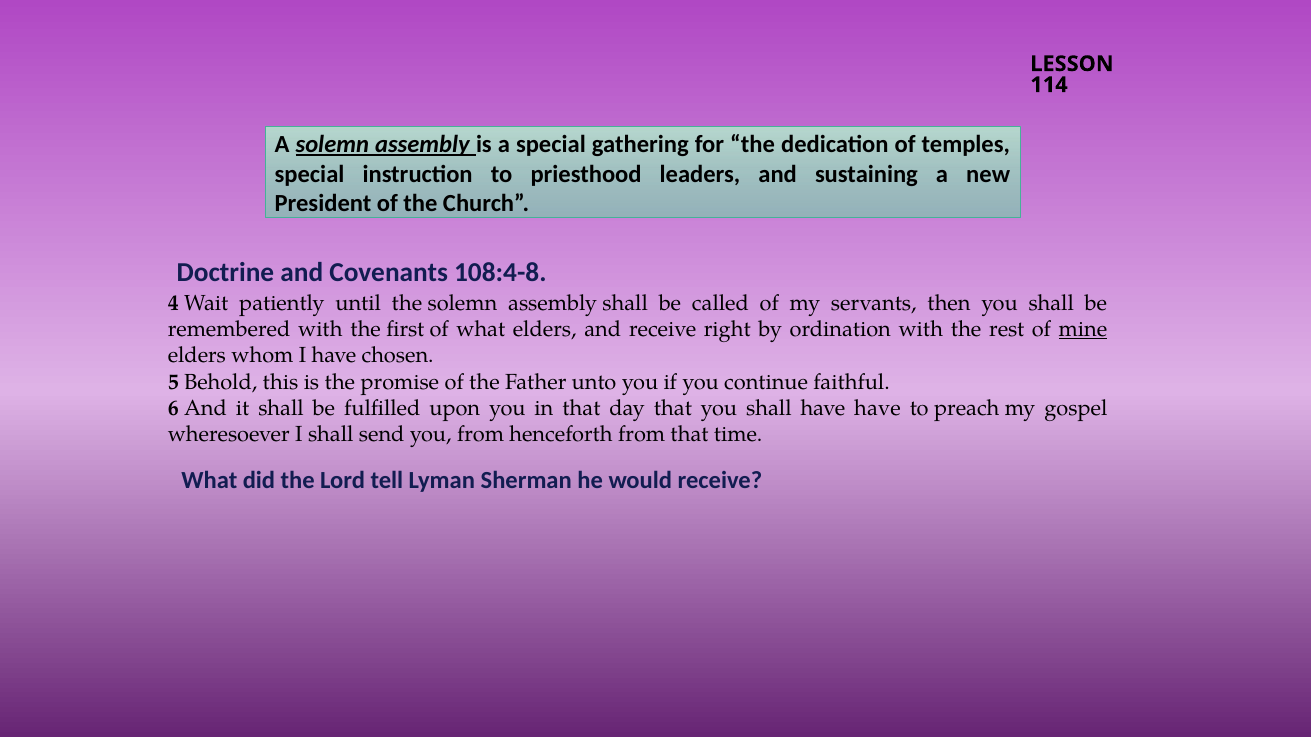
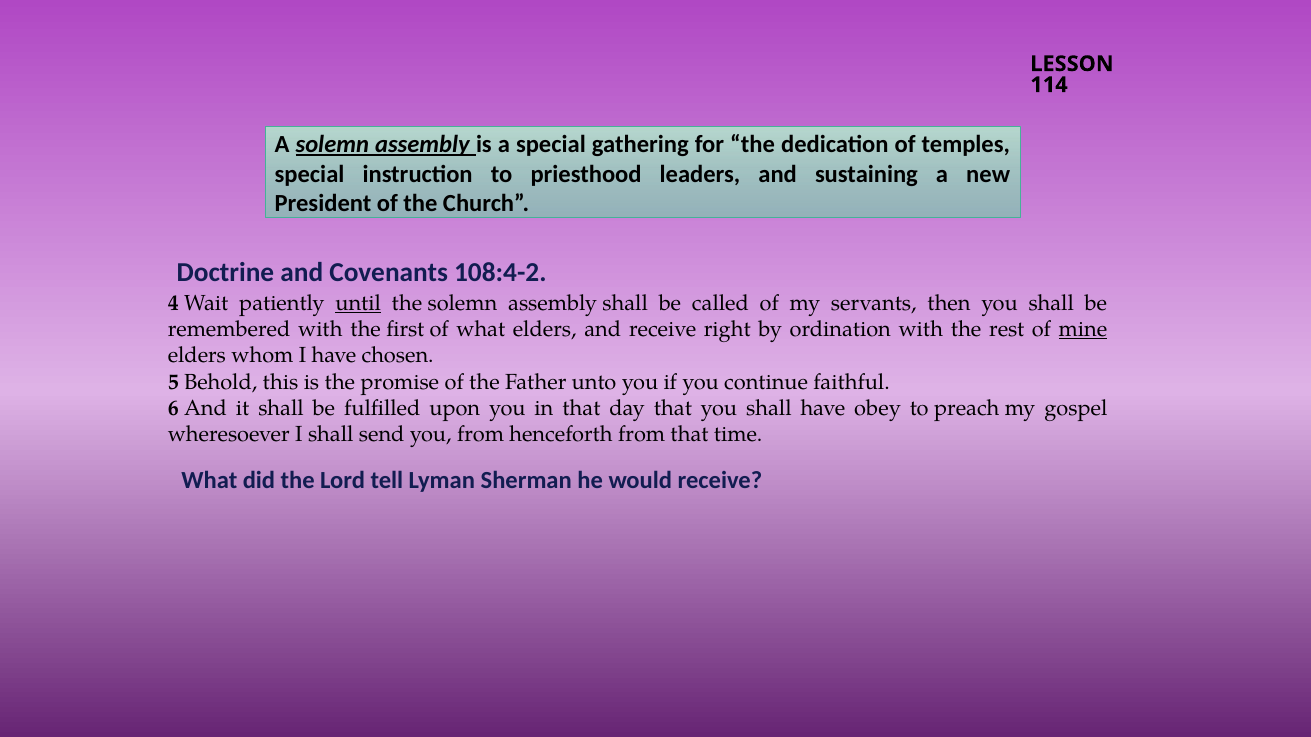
108:4-8: 108:4-8 -> 108:4-2 (500, 272)
until underline: none -> present (358, 303)
have have: have -> obey (878, 408)
